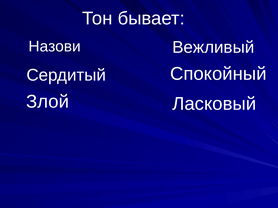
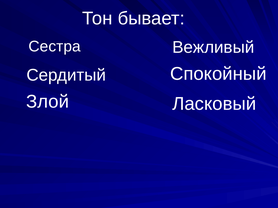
Назови: Назови -> Сестра (55, 46)
